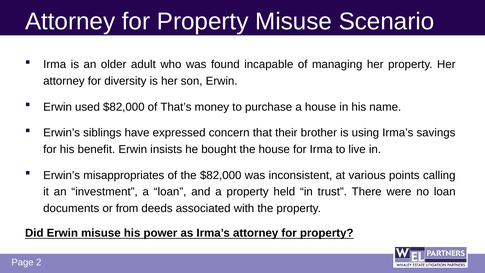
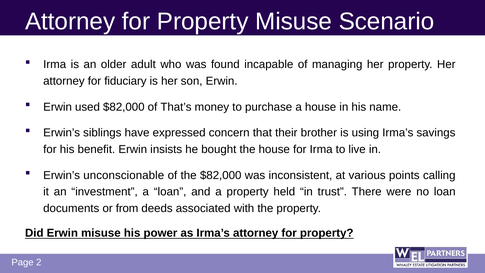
diversity: diversity -> fiduciary (125, 81)
misappropriates: misappropriates -> unconscionable (124, 175)
